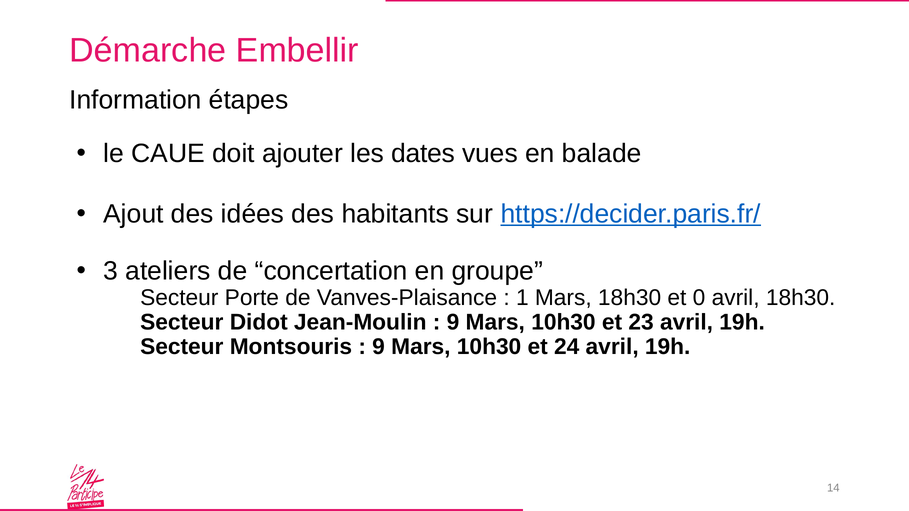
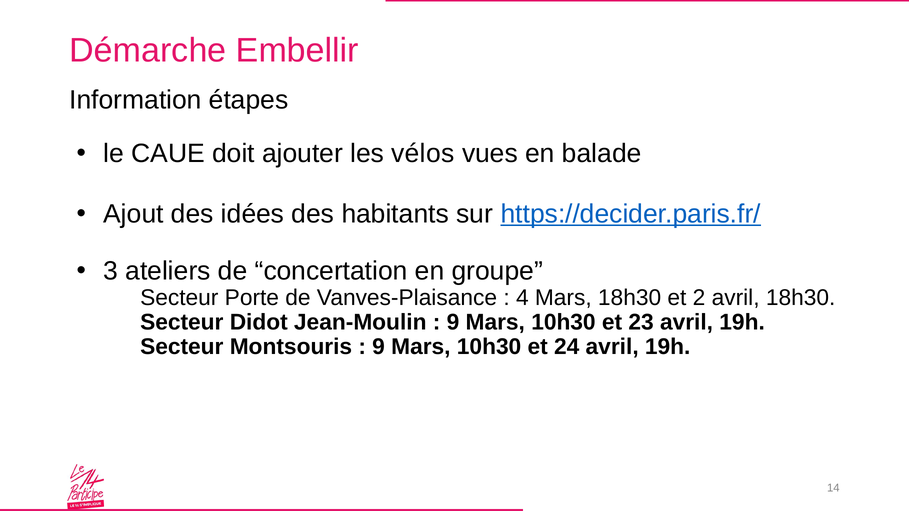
dates: dates -> vélos (423, 154)
1: 1 -> 4 (522, 298)
0: 0 -> 2 (699, 298)
